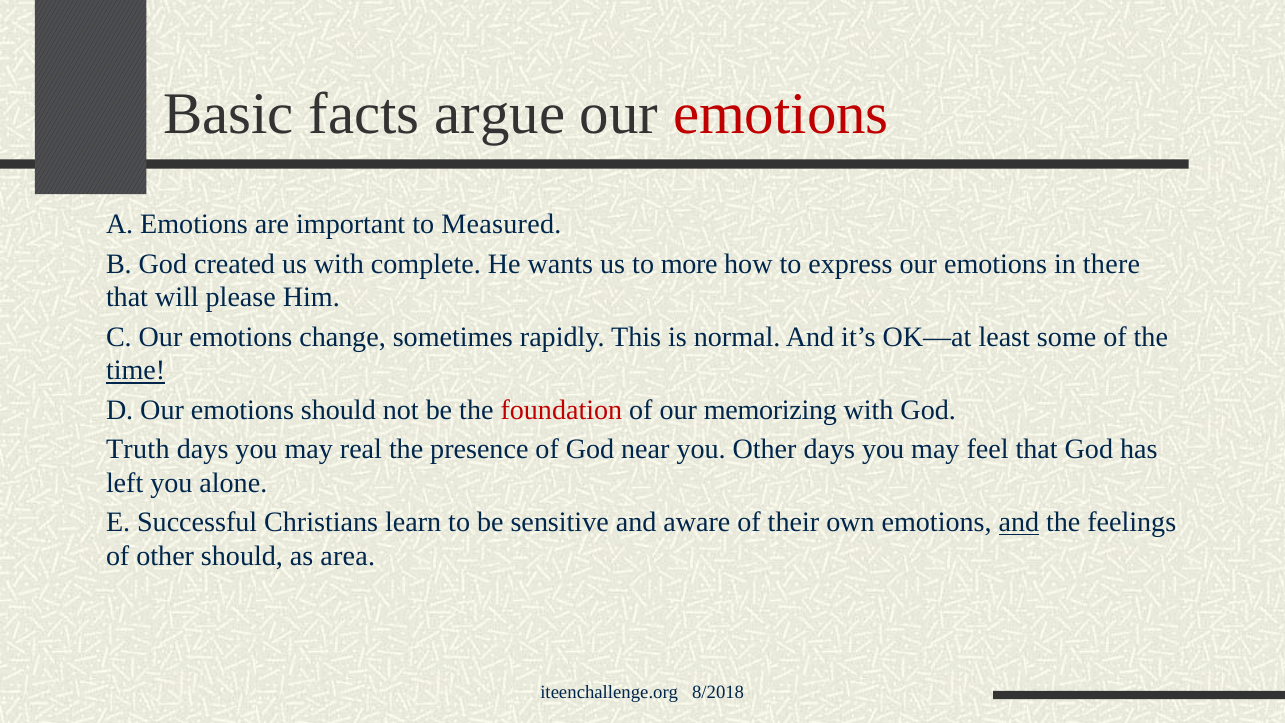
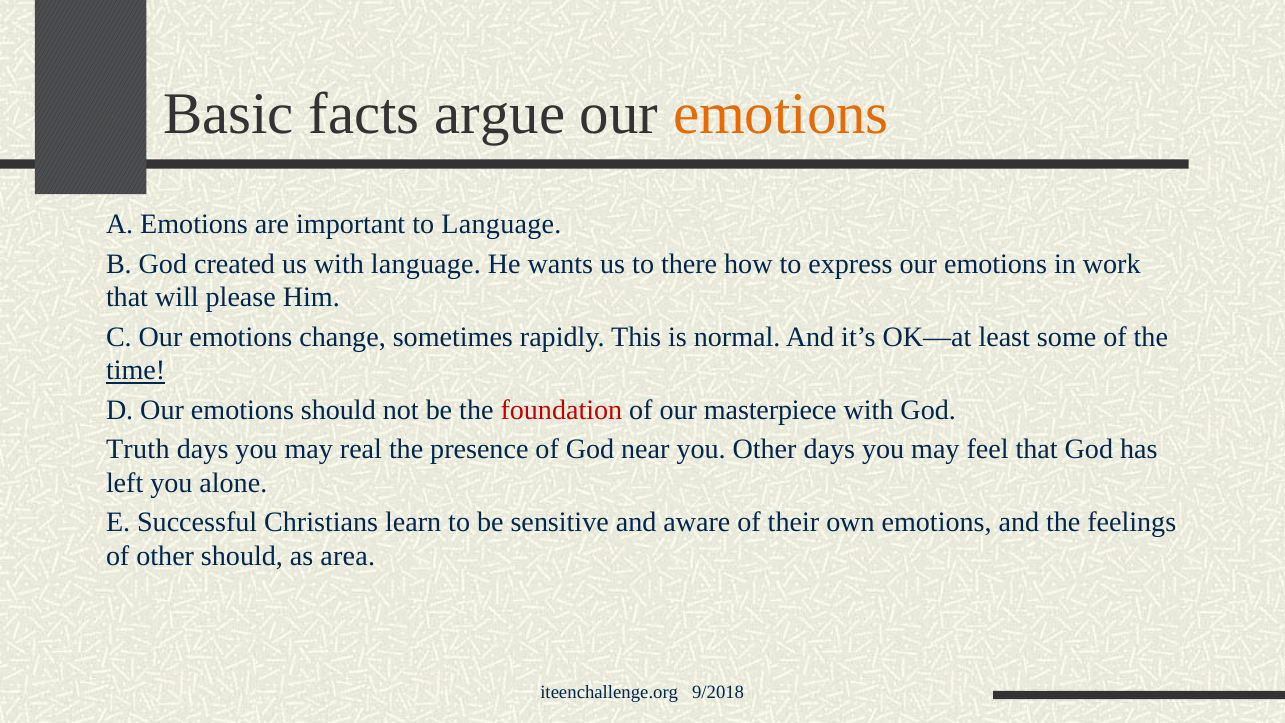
emotions colour: red -> orange (781, 114)
to Measured: Measured -> Language (501, 224)
with complete: complete -> language (426, 264)
more: more -> there (689, 264)
there: there -> work (1112, 264)
memorizing: memorizing -> masterpiece (770, 410)
and underline: present -> none (1019, 522)
8/2018: 8/2018 -> 9/2018 (718, 692)
